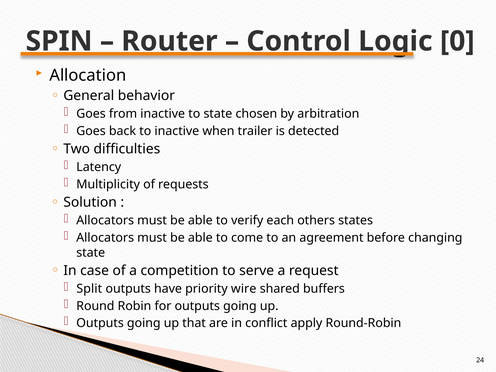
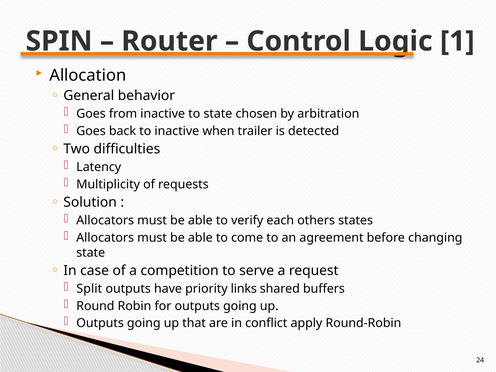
0: 0 -> 1 (457, 41)
wire: wire -> links (244, 289)
